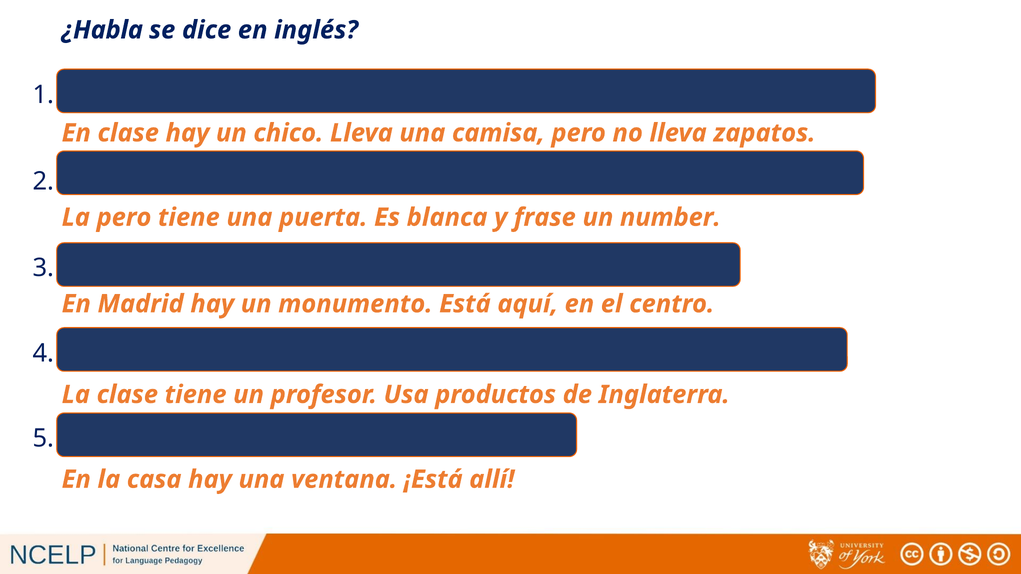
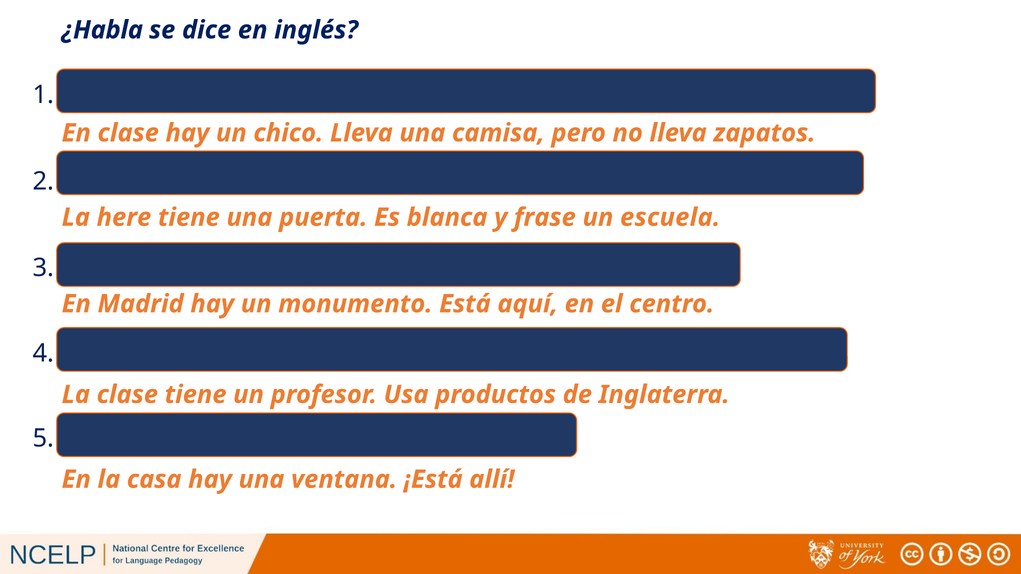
La pero: pero -> here (124, 217)
un number: number -> escuela (670, 217)
